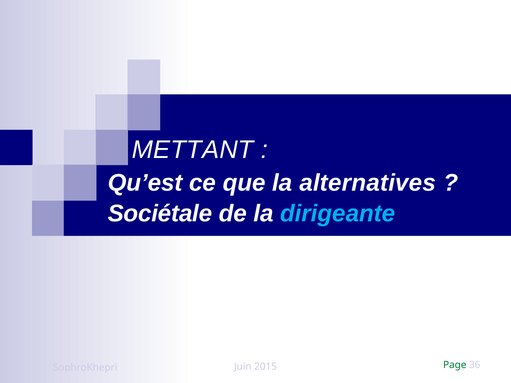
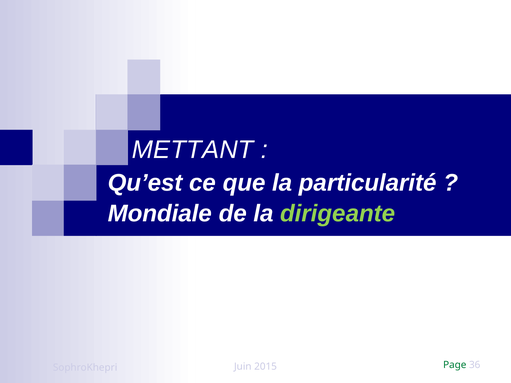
alternatives: alternatives -> particularité (368, 183)
Sociétale: Sociétale -> Mondiale (160, 214)
dirigeante colour: light blue -> light green (338, 214)
